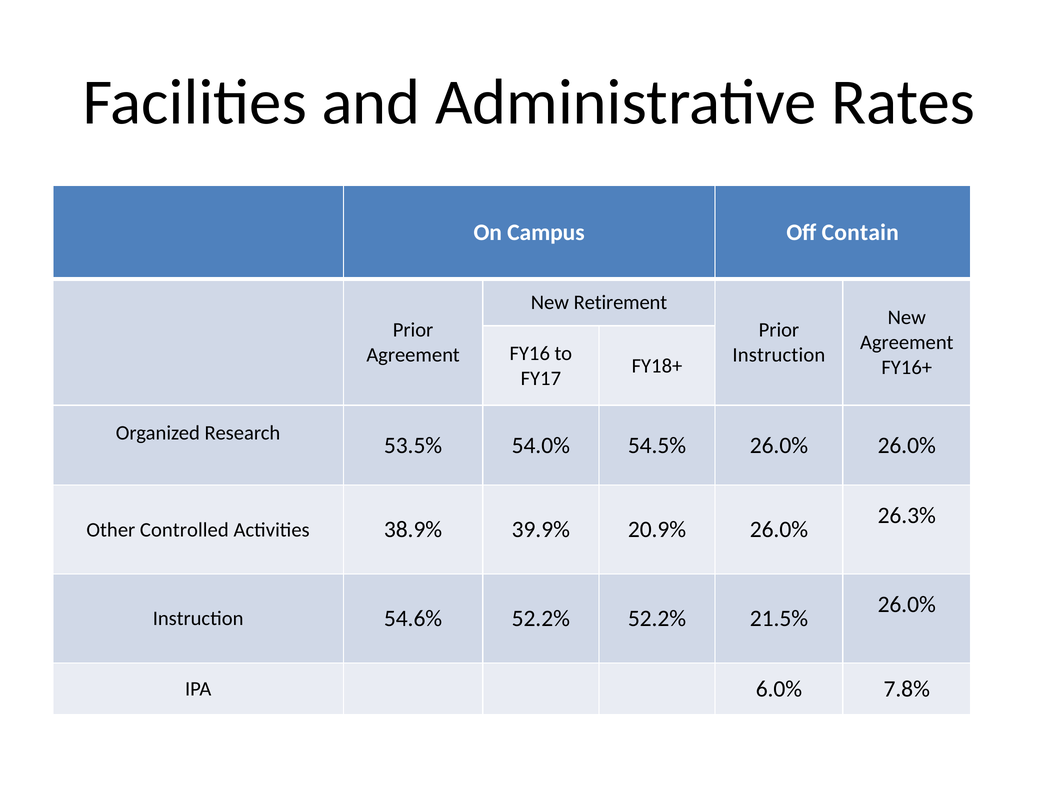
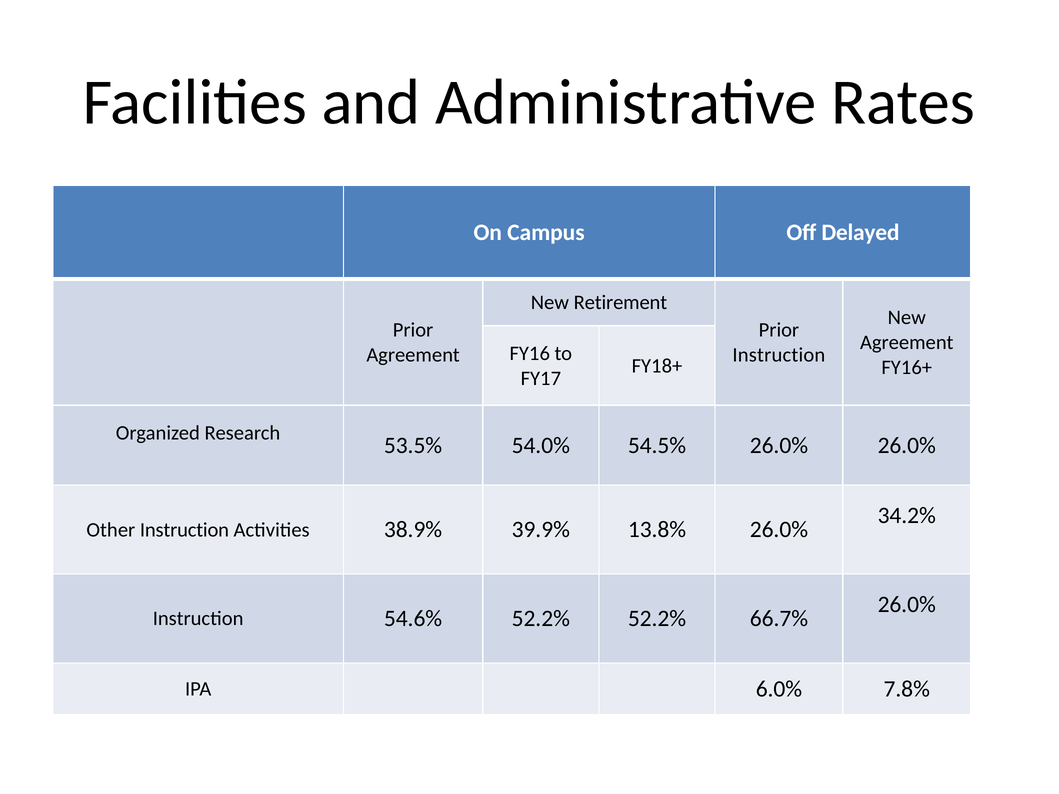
Contain: Contain -> Delayed (860, 232)
26.3%: 26.3% -> 34.2% (907, 515)
Other Controlled: Controlled -> Instruction (184, 530)
20.9%: 20.9% -> 13.8% (657, 530)
21.5%: 21.5% -> 66.7% (779, 619)
